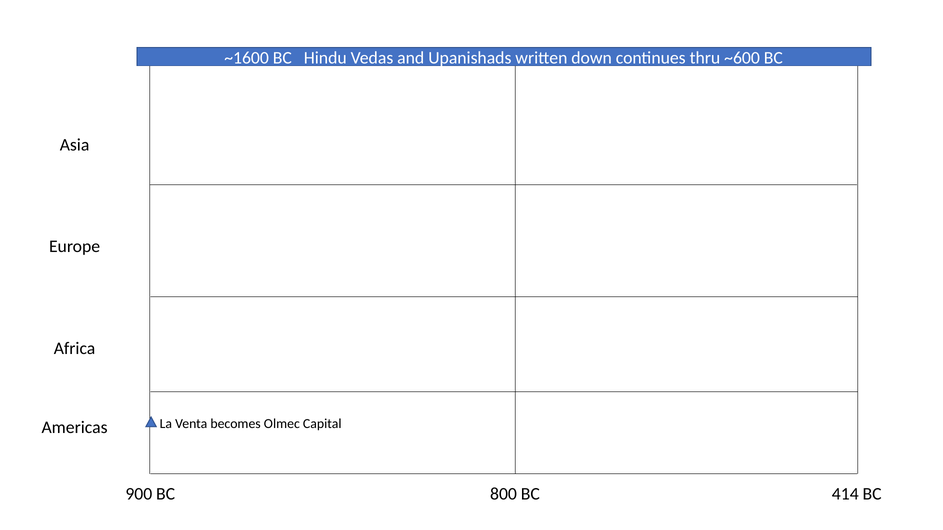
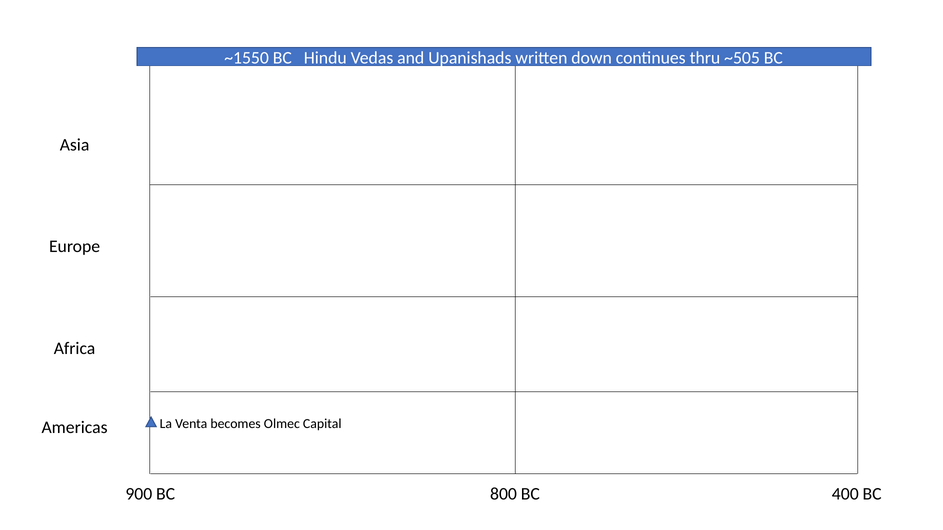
~1600: ~1600 -> ~1550 (247, 58)
~600: ~600 -> ~505 (742, 58)
414: 414 -> 400 (845, 494)
